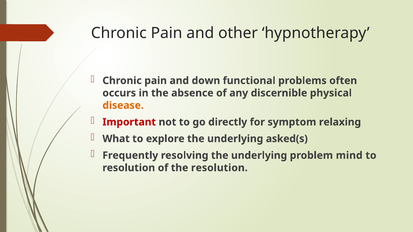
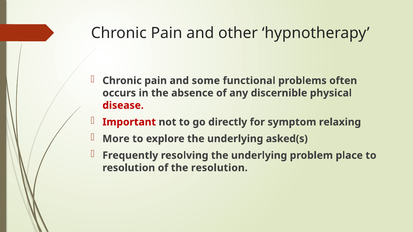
down: down -> some (206, 81)
disease colour: orange -> red (123, 106)
What: What -> More (116, 139)
mind: mind -> place (349, 156)
